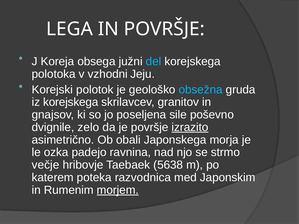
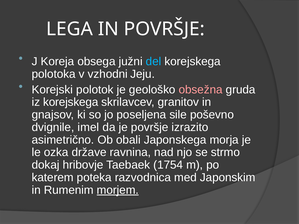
obsežna colour: light blue -> pink (201, 90)
zelo: zelo -> imel (88, 127)
izrazito underline: present -> none (190, 127)
padejo: padejo -> države (89, 153)
večje: večje -> dokaj (46, 165)
5638: 5638 -> 1754 (168, 165)
